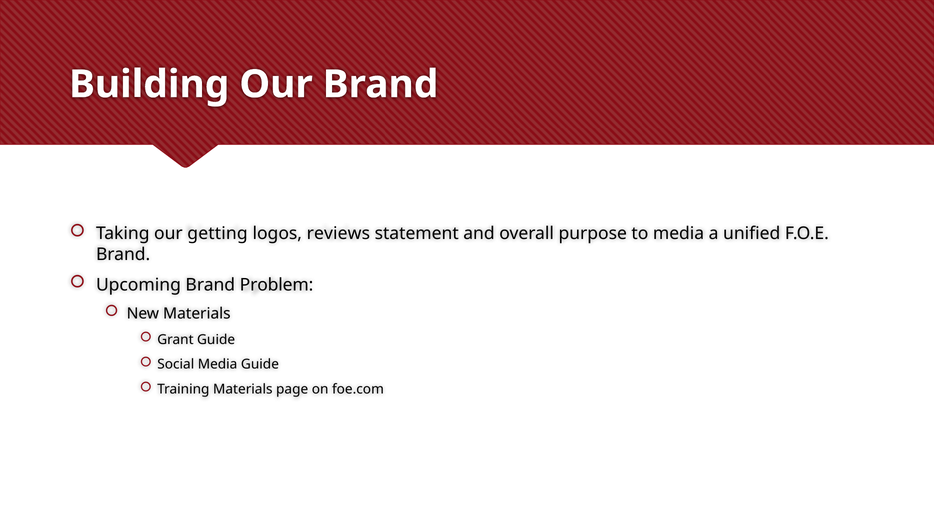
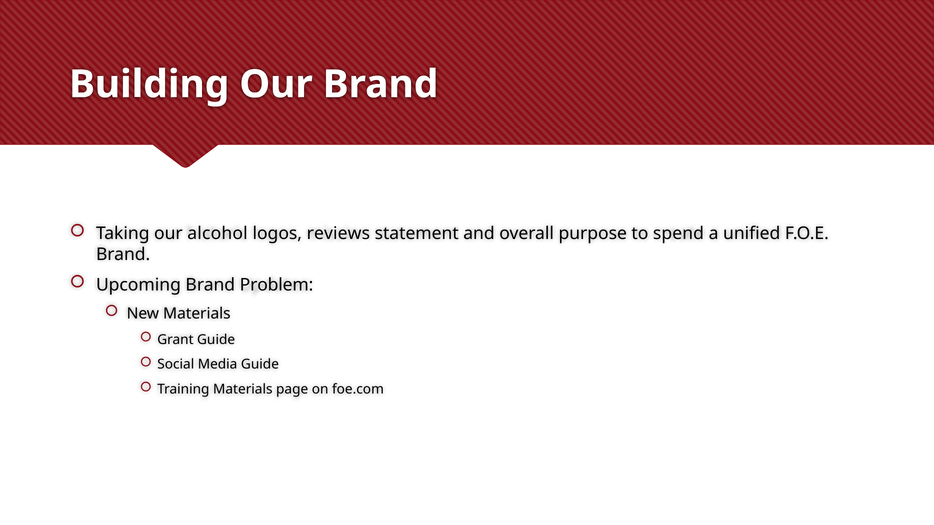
getting: getting -> alcohol (218, 234)
to media: media -> spend (678, 234)
